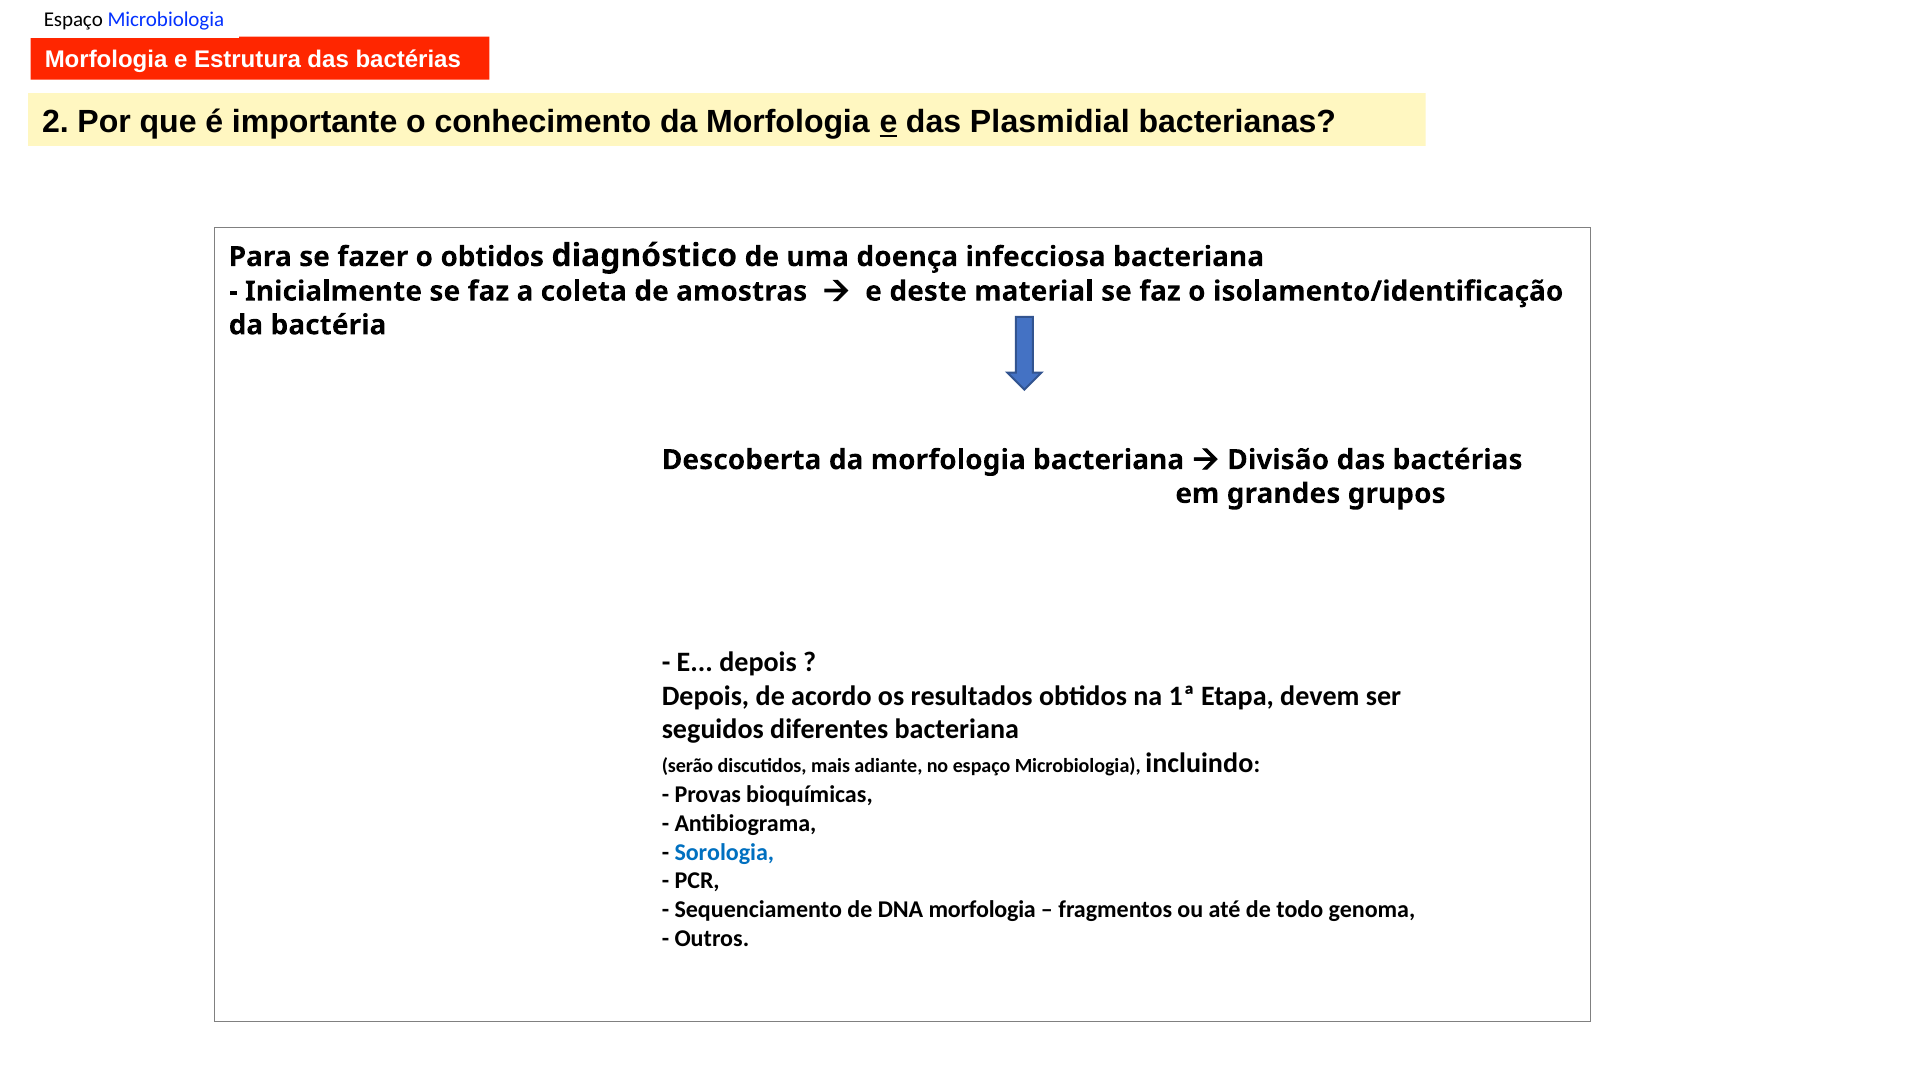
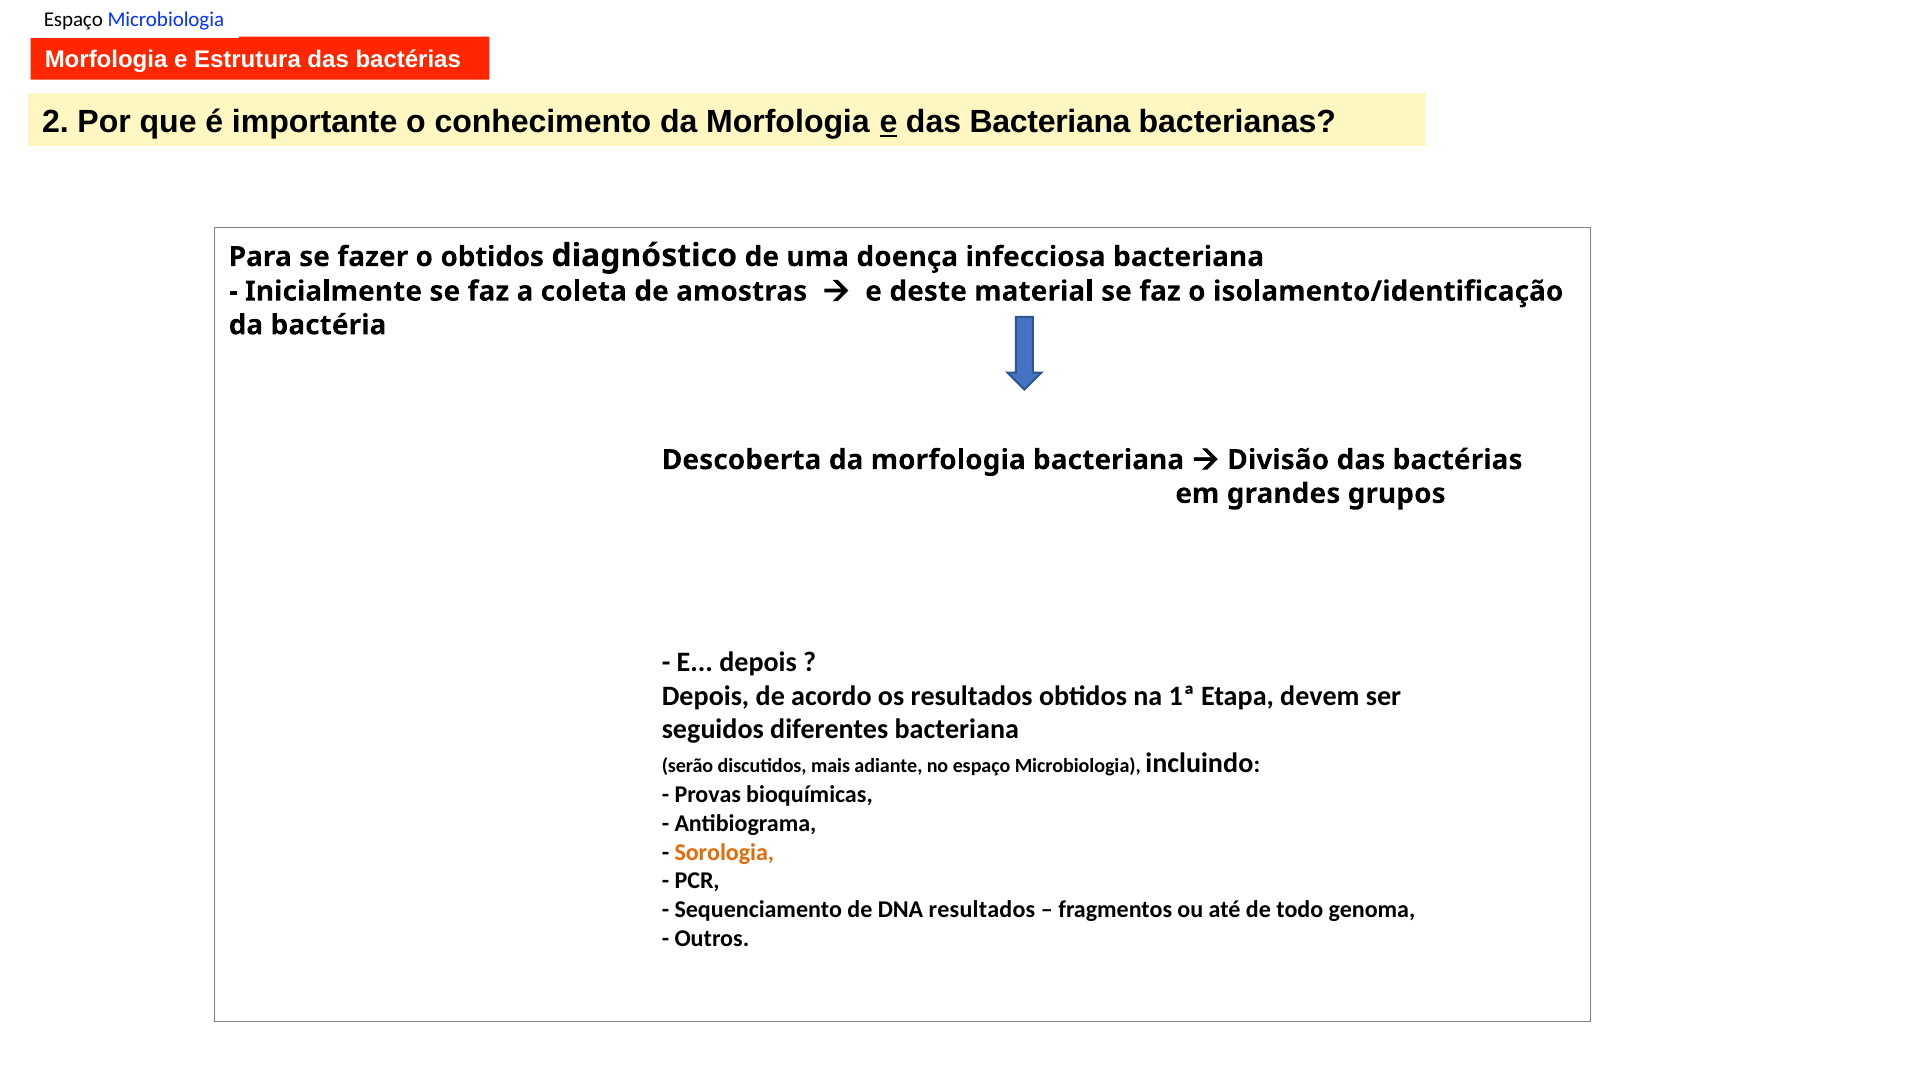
das Plasmidial: Plasmidial -> Bacteriana (1050, 122)
Sorologia colour: blue -> orange (724, 852)
DNA morfologia: morfologia -> resultados (982, 910)
